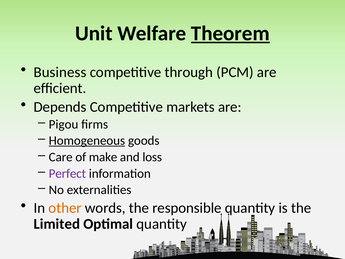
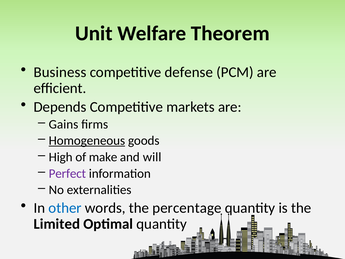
Theorem underline: present -> none (230, 33)
through: through -> defense (189, 72)
Pigou: Pigou -> Gains (64, 124)
Care: Care -> High (61, 157)
loss: loss -> will (152, 157)
other colour: orange -> blue (65, 208)
responsible: responsible -> percentage (187, 208)
